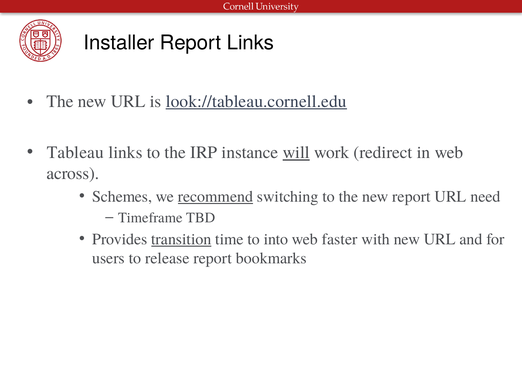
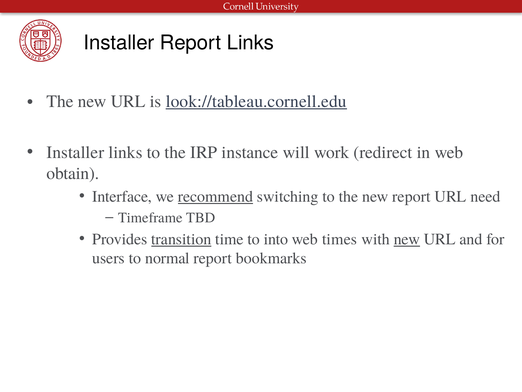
Tableau: Tableau -> Installer (75, 152)
will underline: present -> none (296, 152)
across: across -> obtain (73, 173)
Schemes: Schemes -> Interface (122, 196)
faster: faster -> times (340, 239)
new underline: none -> present (407, 239)
release: release -> normal (167, 258)
